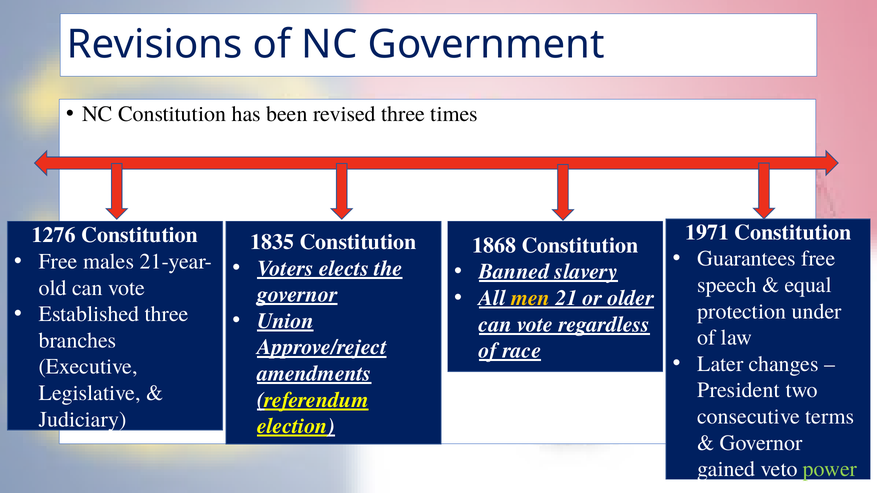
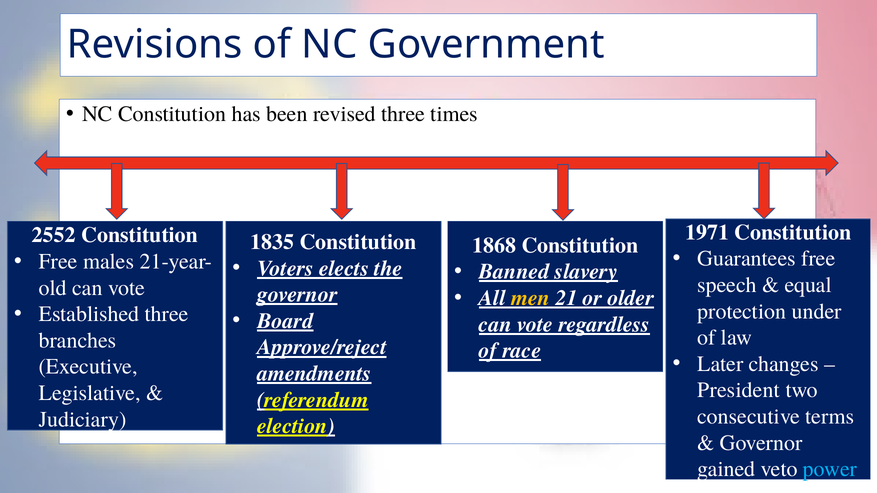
1276: 1276 -> 2552 (54, 235)
Union: Union -> Board (285, 321)
power colour: light green -> light blue (830, 469)
